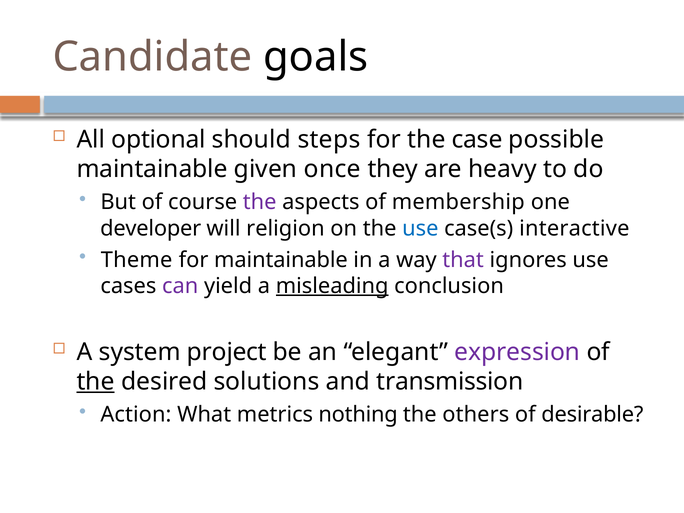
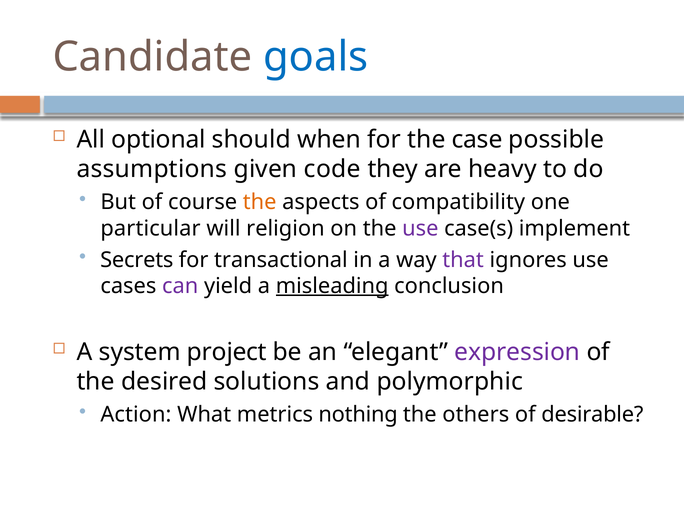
goals colour: black -> blue (316, 57)
steps: steps -> when (329, 140)
maintainable: maintainable -> assumptions (152, 169)
once: once -> code (332, 169)
the colour: purple -> orange (260, 202)
membership: membership -> compatibility (458, 202)
developer: developer -> particular (151, 228)
use colour: blue -> purple (420, 228)
interactive: interactive -> implement (574, 228)
Theme: Theme -> Secrets (137, 260)
for maintainable: maintainable -> transactional (281, 260)
the underline: present -> none (96, 382)
transmission: transmission -> polymorphic (450, 382)
